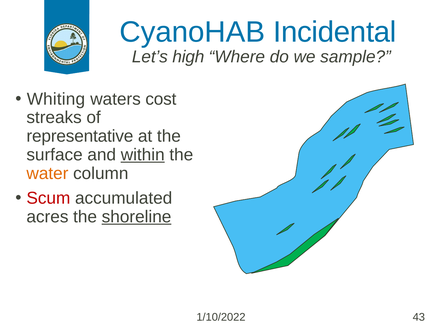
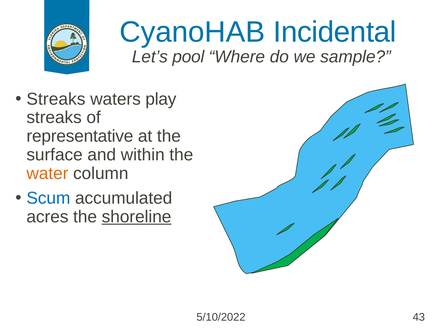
high: high -> pool (188, 57)
Whiting: Whiting -> Streaks (56, 99)
cost: cost -> play (161, 99)
within underline: present -> none (143, 155)
Scum colour: red -> blue (48, 198)
1/10/2022: 1/10/2022 -> 5/10/2022 (221, 317)
